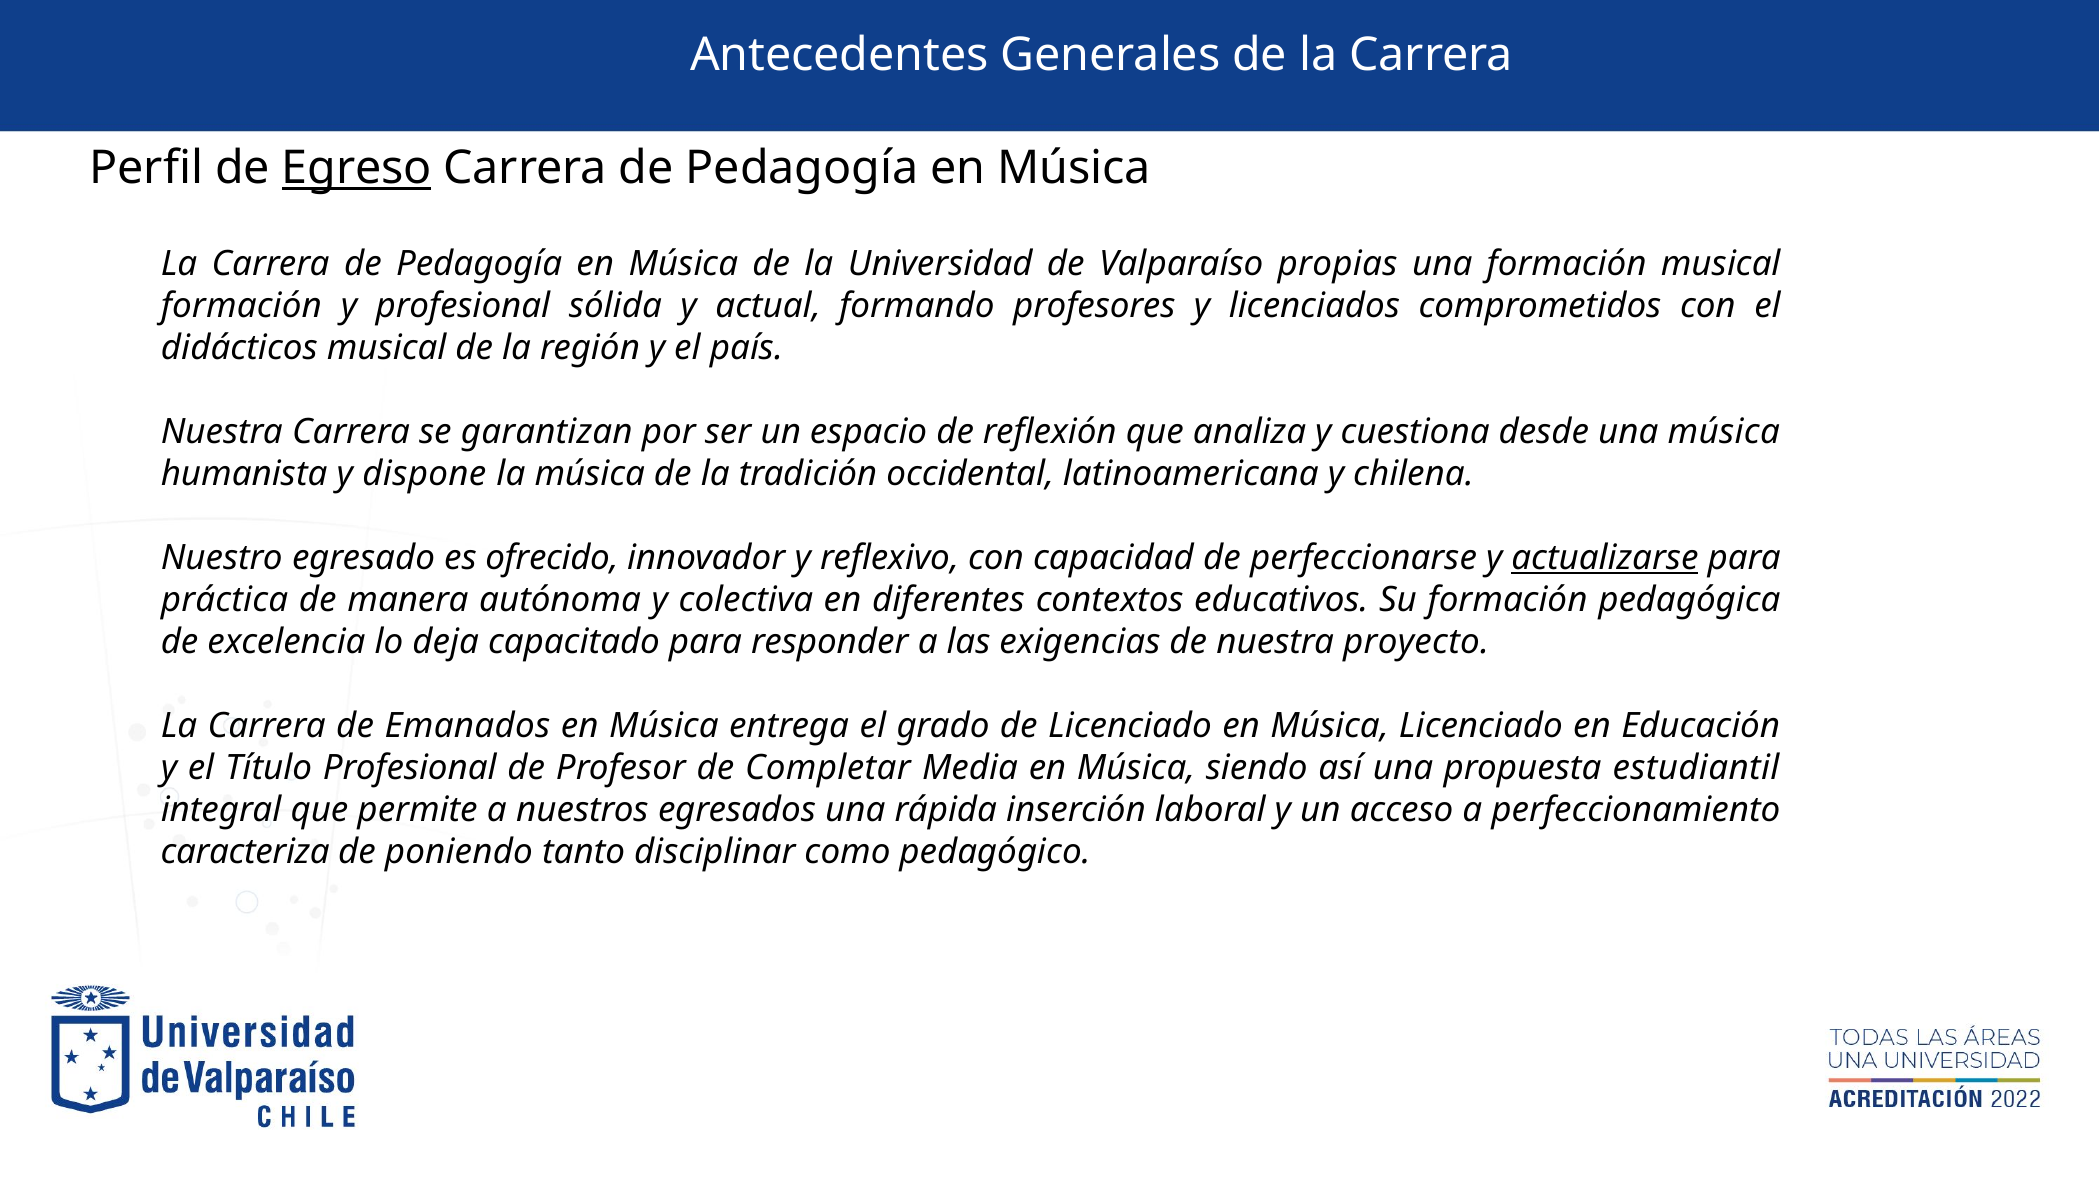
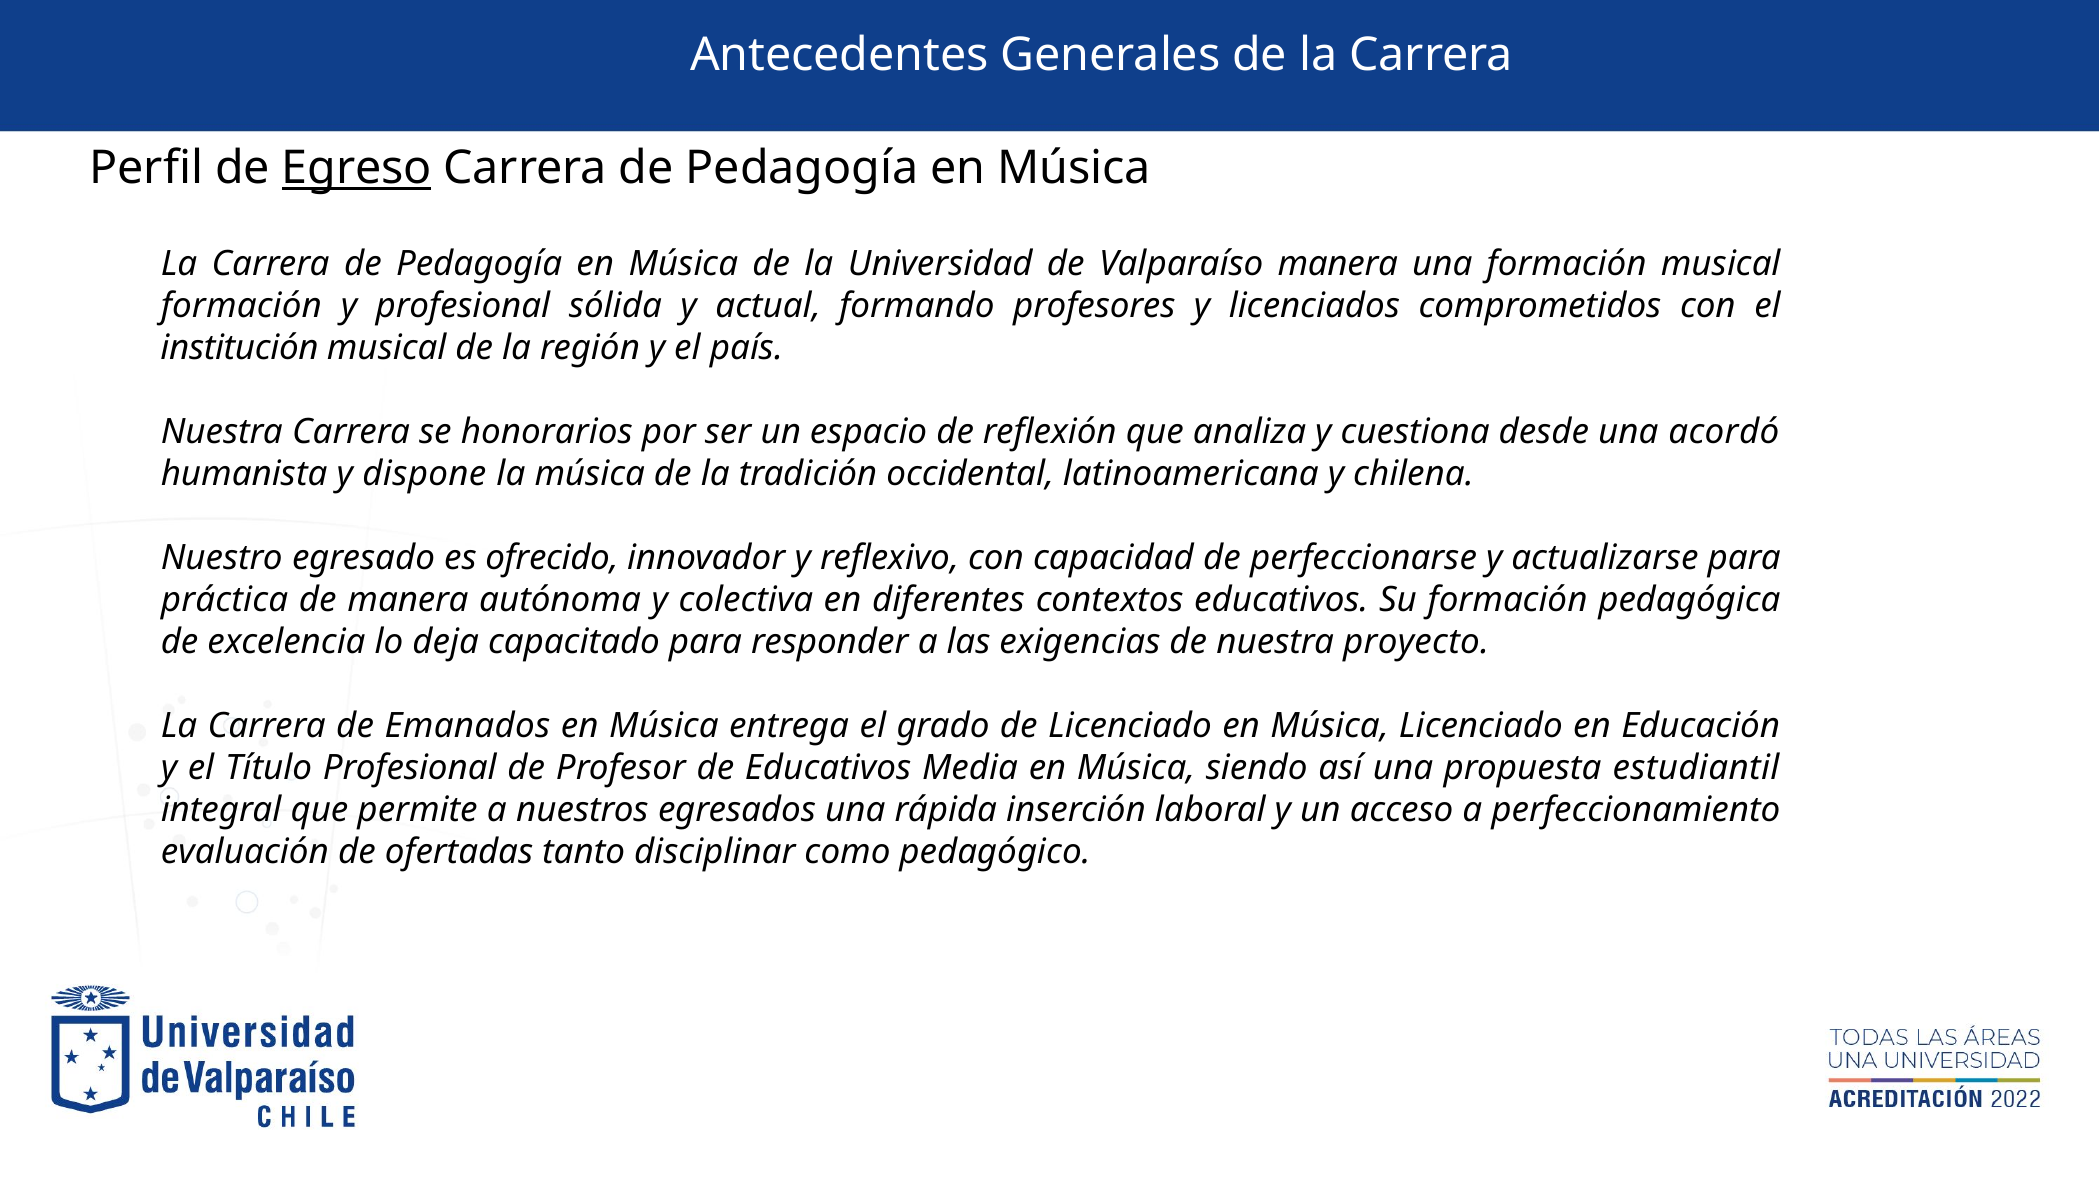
Valparaíso propias: propias -> manera (1338, 264)
didácticos: didácticos -> institución (240, 348)
garantizan: garantizan -> honorarios (547, 432)
una música: música -> acordó (1724, 432)
actualizarse underline: present -> none (1605, 558)
de Completar: Completar -> Educativos (828, 767)
caracteriza: caracteriza -> evaluación (245, 851)
poniendo: poniendo -> ofertadas (459, 851)
